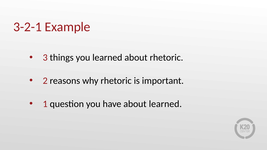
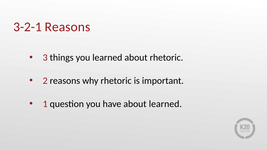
3-2-1 Example: Example -> Reasons (67, 27)
